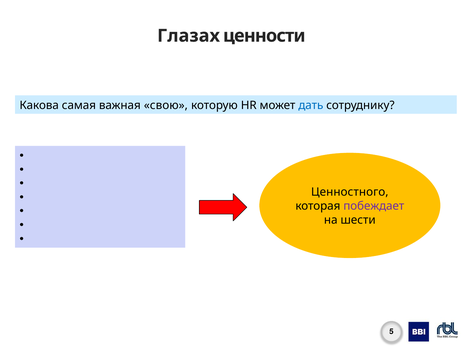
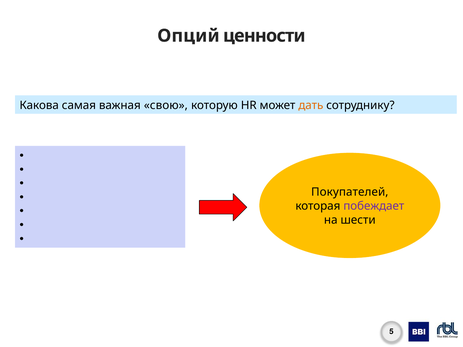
Глазах: Глазах -> Опций (188, 36)
дать colour: blue -> orange (311, 106)
Ценностного: Ценностного -> Покупателей (350, 192)
